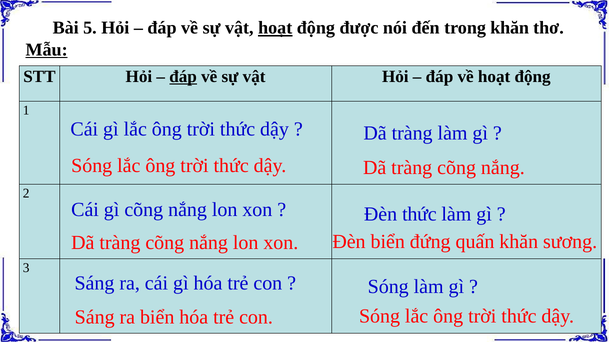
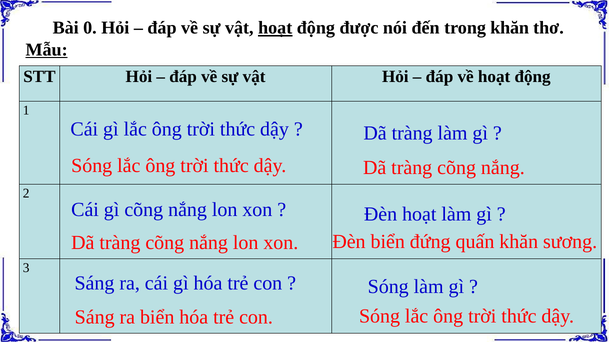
5: 5 -> 0 (90, 28)
đáp underline: present -> none (183, 77)
Đèn thức: thức -> hoạt (419, 214)
